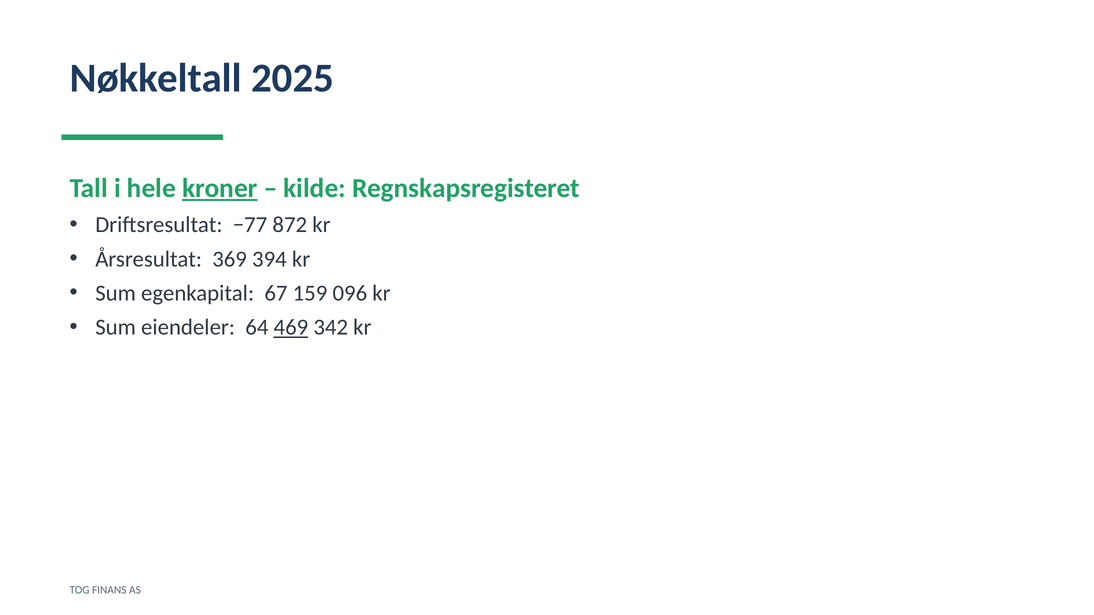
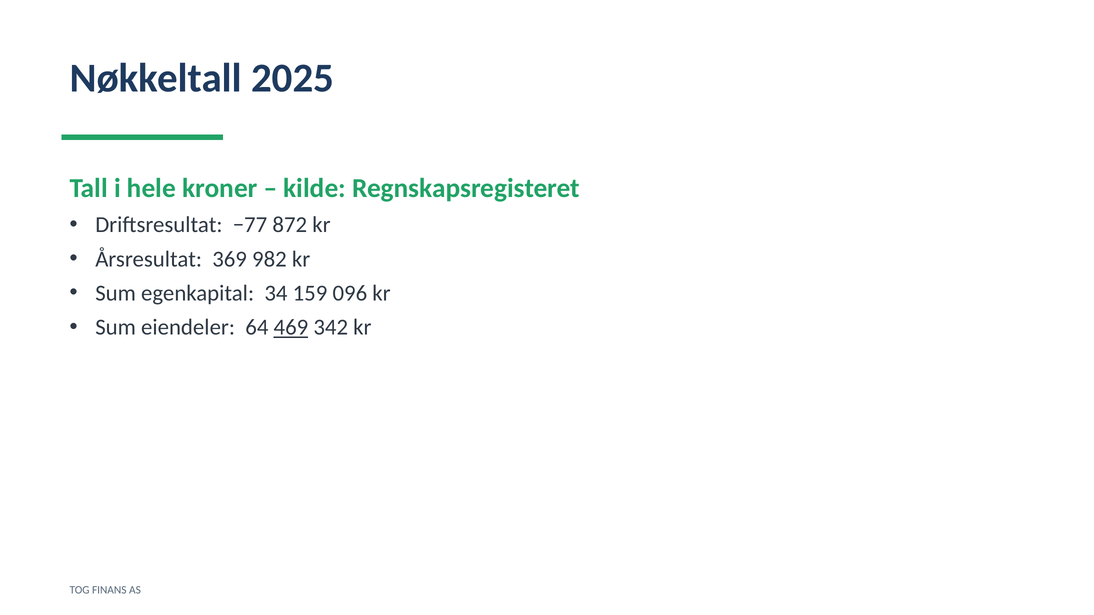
kroner underline: present -> none (220, 188)
394: 394 -> 982 (269, 259)
67: 67 -> 34 (276, 293)
